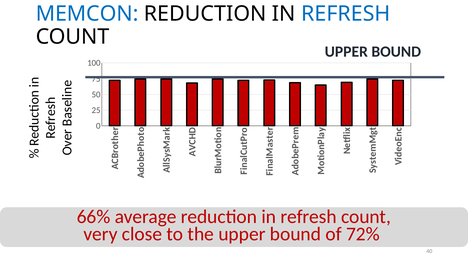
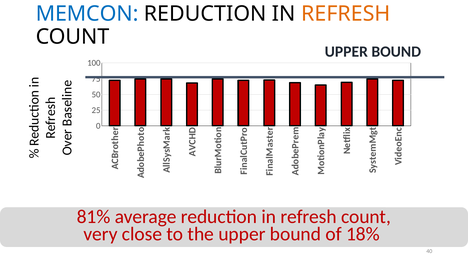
REFRESH colour: blue -> orange (346, 14)
66%: 66% -> 81% (94, 217)
72%: 72% -> 18% (363, 234)
